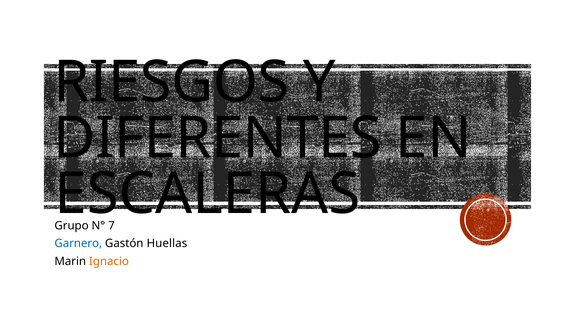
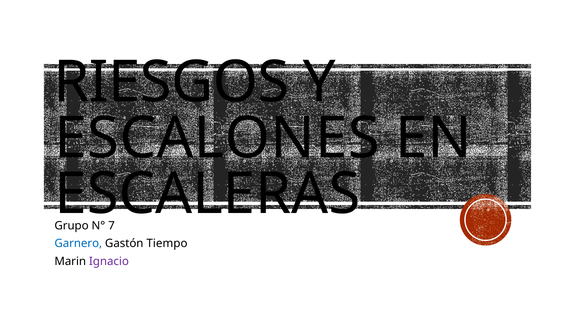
DIFERENTES: DIFERENTES -> ESCALONES (217, 138)
Huellas: Huellas -> Tiempo (167, 243)
Ignacio colour: orange -> purple (109, 261)
